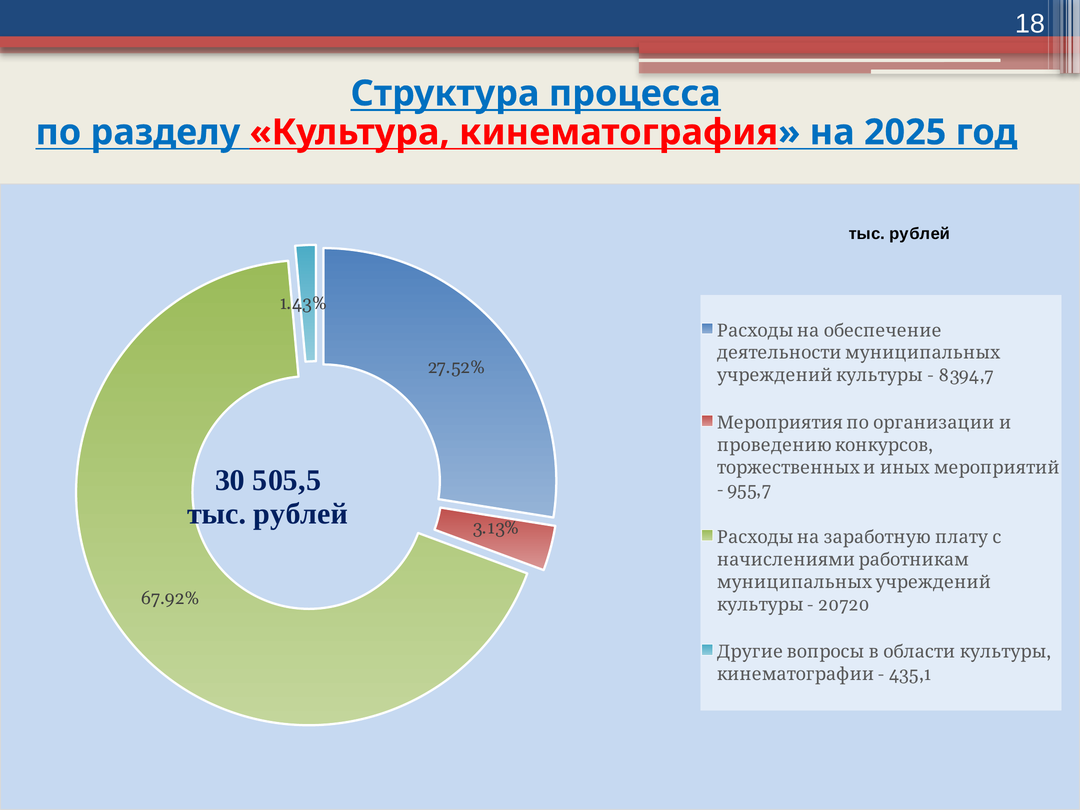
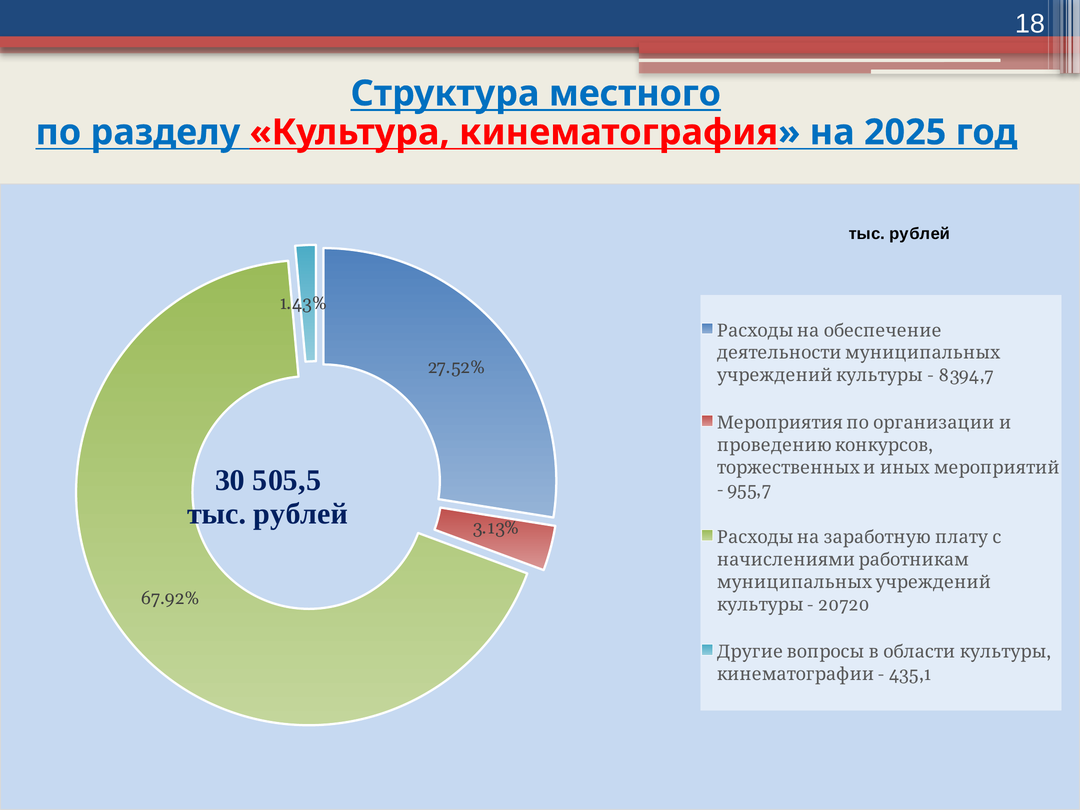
процесса: процесса -> местного (635, 94)
